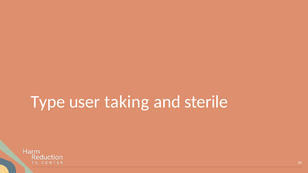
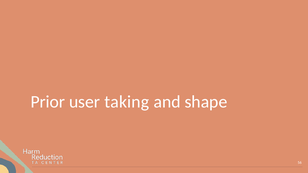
Type: Type -> Prior (48, 102)
sterile: sterile -> shape (206, 102)
